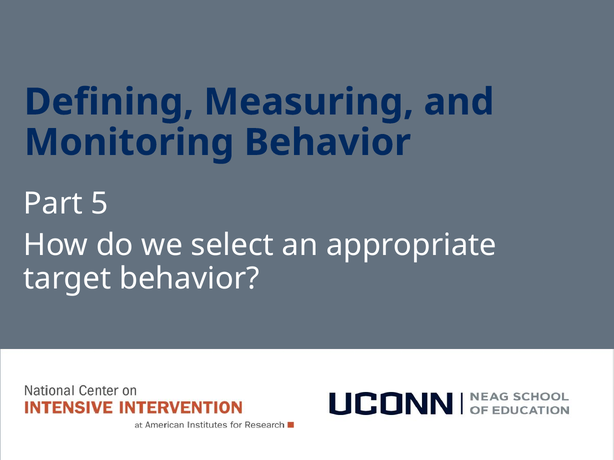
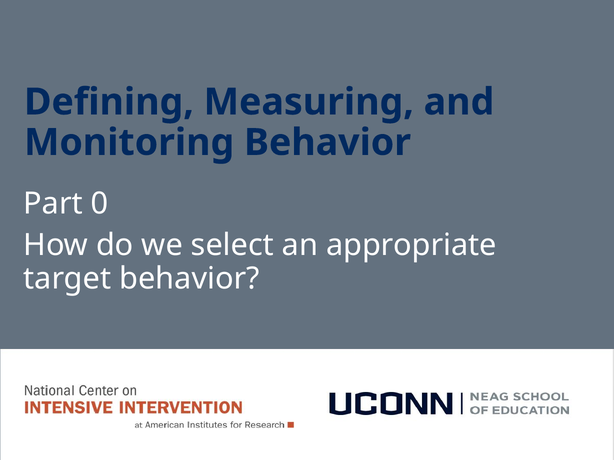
5: 5 -> 0 (100, 204)
